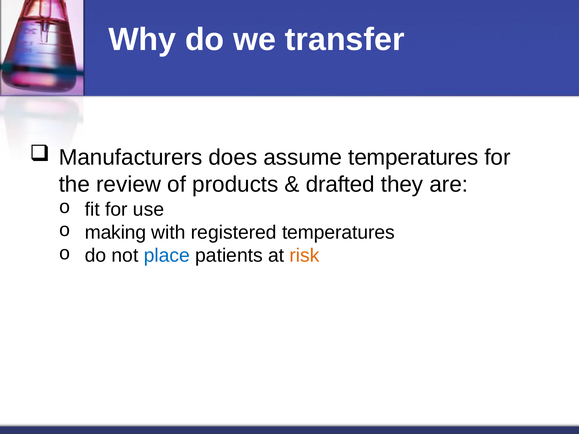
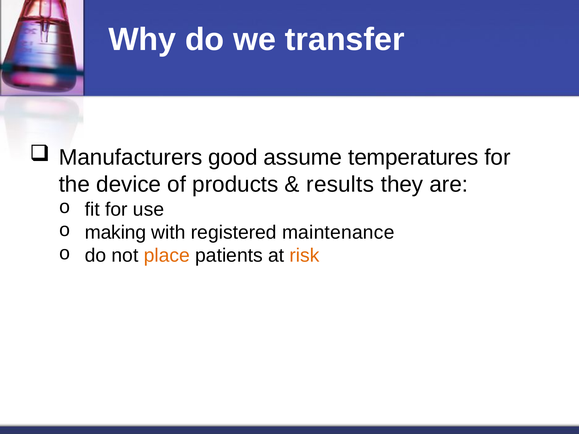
does: does -> good (233, 158)
review: review -> device (129, 185)
drafted: drafted -> results (340, 185)
registered temperatures: temperatures -> maintenance (338, 233)
place colour: blue -> orange (167, 256)
